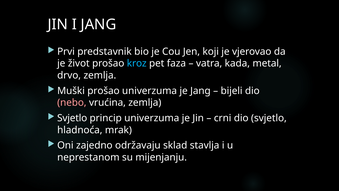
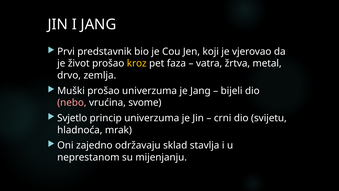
kroz colour: light blue -> yellow (137, 63)
kada: kada -> žrtva (237, 63)
vrućina zemlja: zemlja -> svome (145, 103)
dio svjetlo: svjetlo -> svijetu (269, 118)
